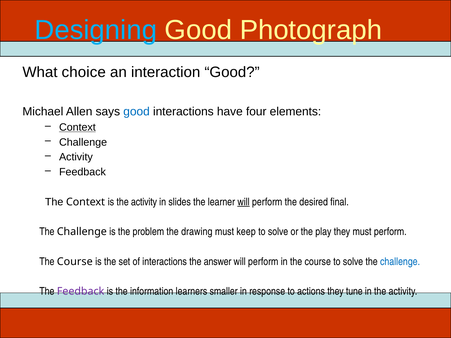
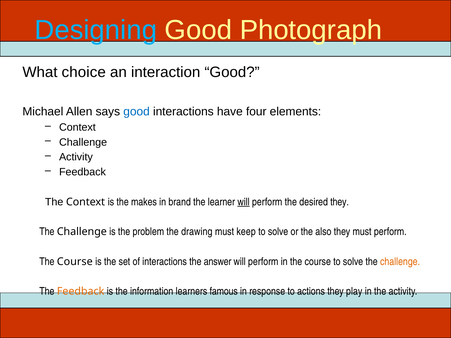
Context underline: present -> none (77, 127)
is the activity: activity -> makes (144, 202)
slides: slides -> brand (180, 202)
desired final: final -> they (340, 202)
play: play -> also (323, 232)
challenge colour: blue -> orange (400, 262)
Feedback colour: purple -> orange (81, 292)
smaller: smaller -> famous (224, 292)
tune: tune -> play (354, 292)
